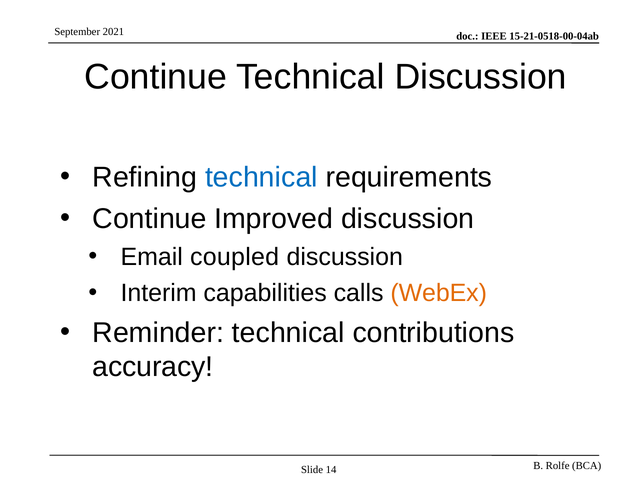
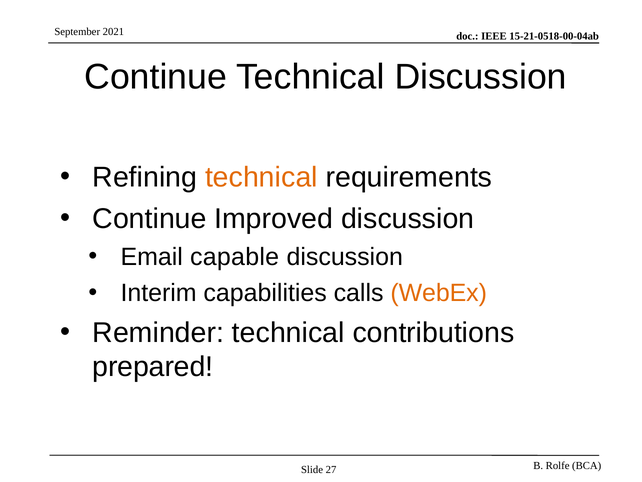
technical colour: blue -> orange (261, 177)
coupled: coupled -> capable (235, 257)
accuracy: accuracy -> prepared (153, 367)
14: 14 -> 27 (331, 469)
